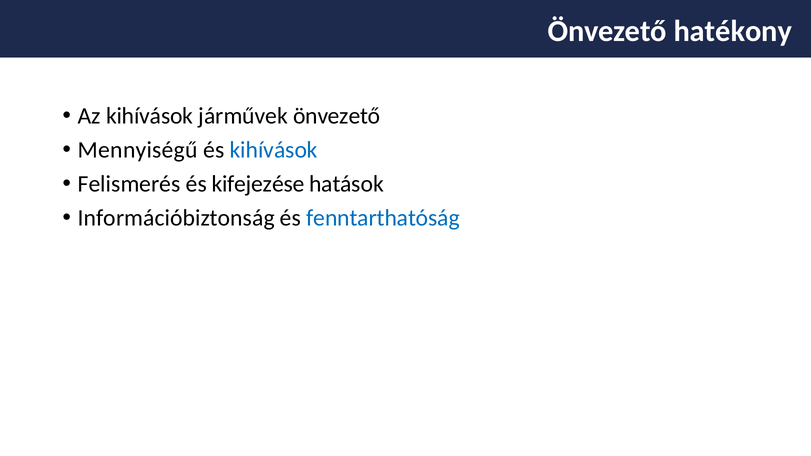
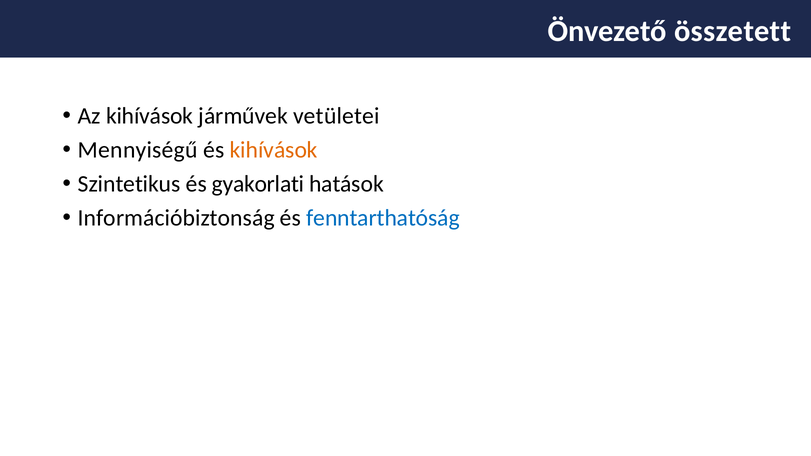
hatékony: hatékony -> összetett (733, 31)
járművek önvezető: önvezető -> vetületei (336, 116)
kihívások colour: blue -> orange (274, 150)
Felismerés: Felismerés -> Szintetikus (129, 184)
kifejezése: kifejezése -> gyakorlati (258, 184)
